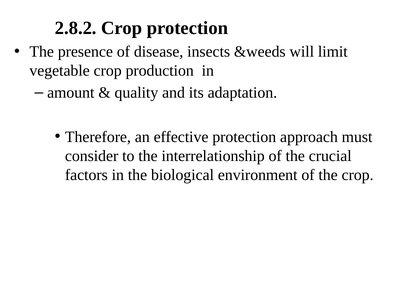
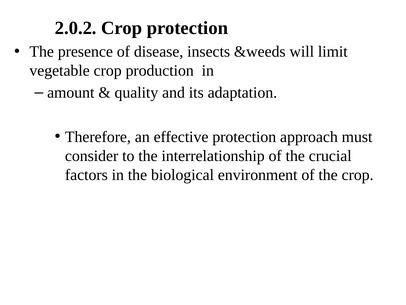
2.8.2: 2.8.2 -> 2.0.2 (76, 28)
